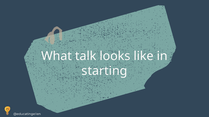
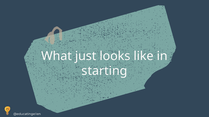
talk: talk -> just (86, 56)
